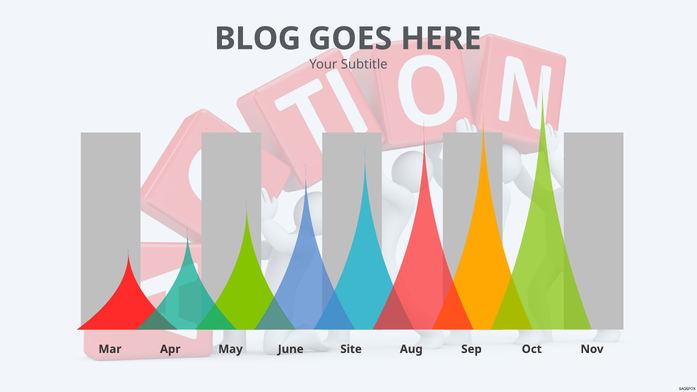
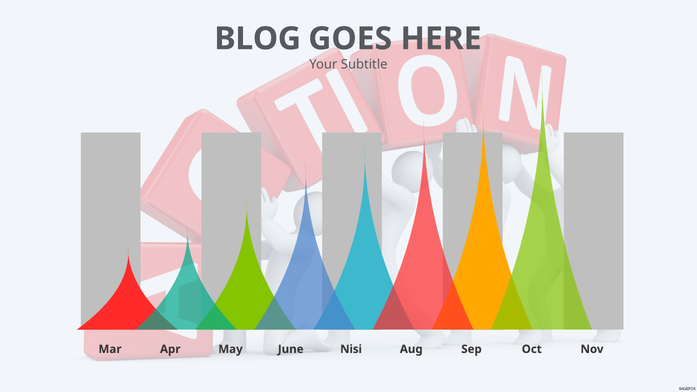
Site: Site -> Nisi (351, 349)
